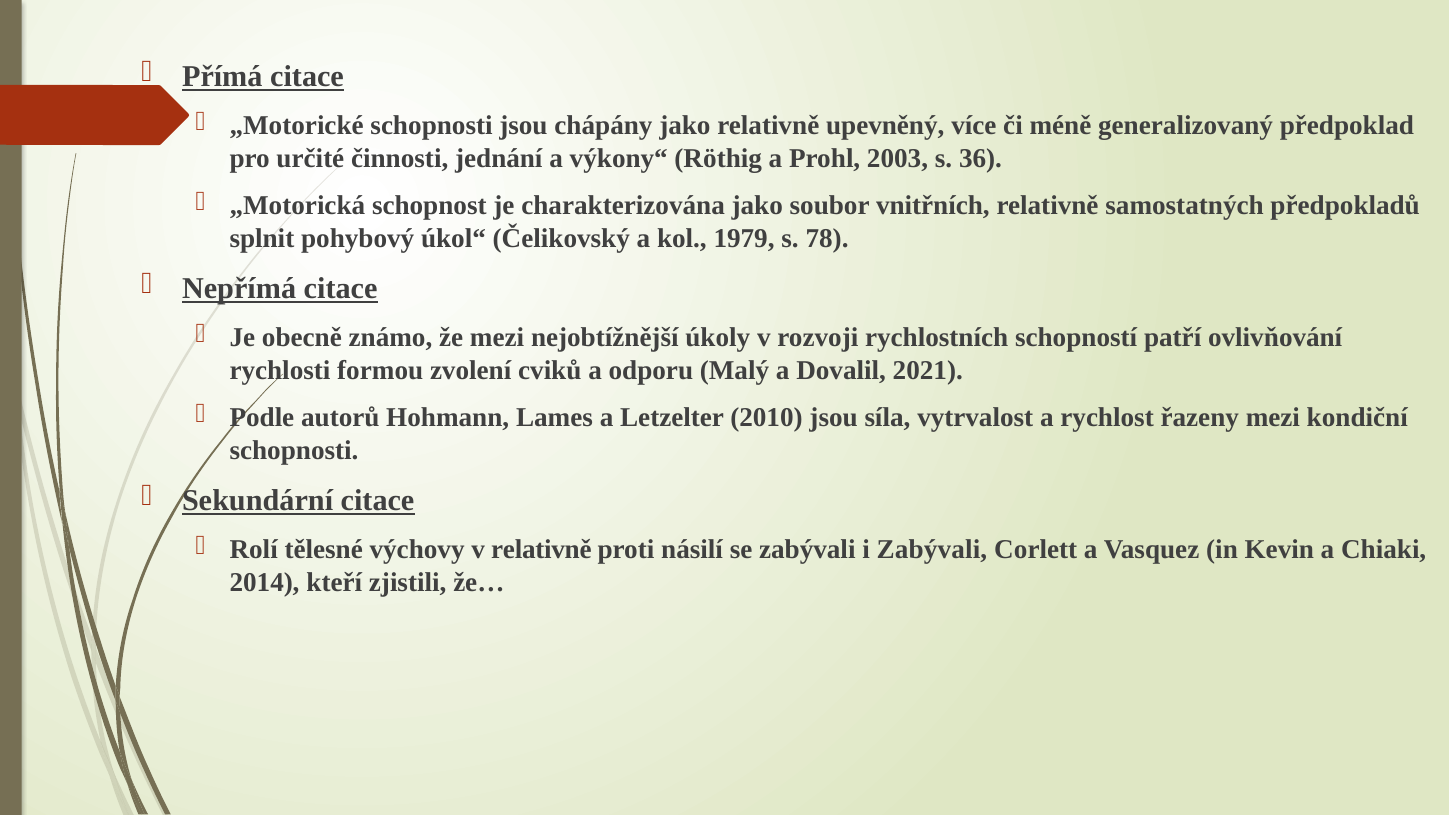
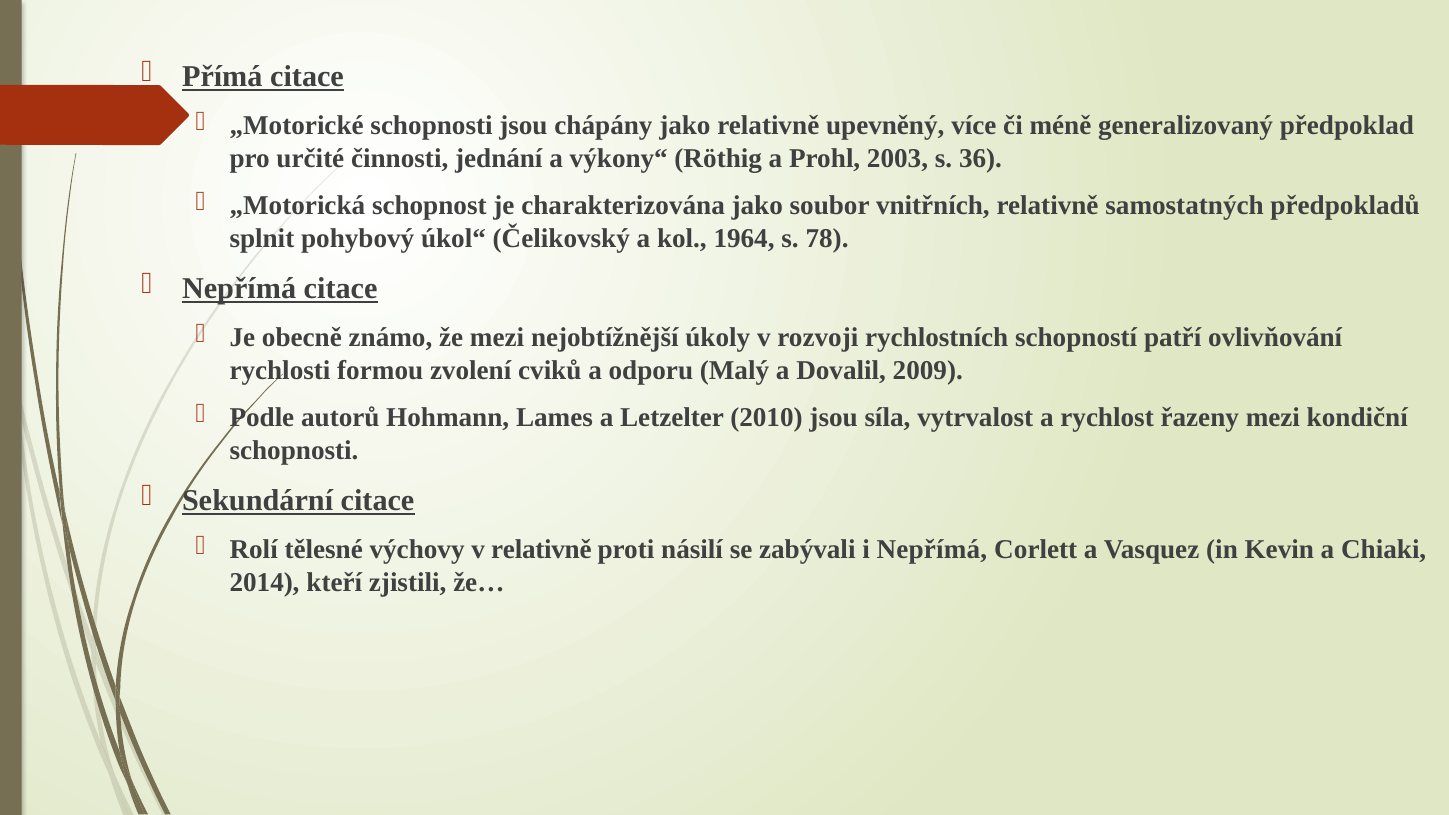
1979: 1979 -> 1964 (744, 239)
2021: 2021 -> 2009 (928, 370)
i Zabývali: Zabývali -> Nepřímá (932, 550)
